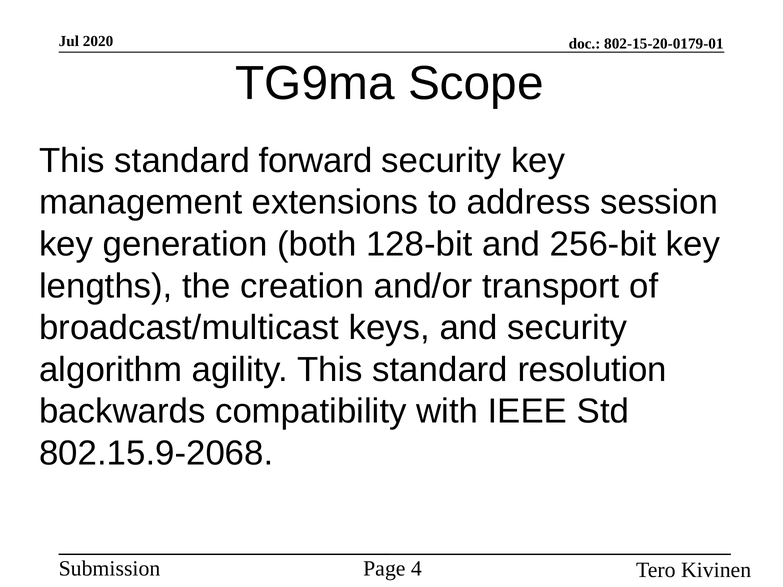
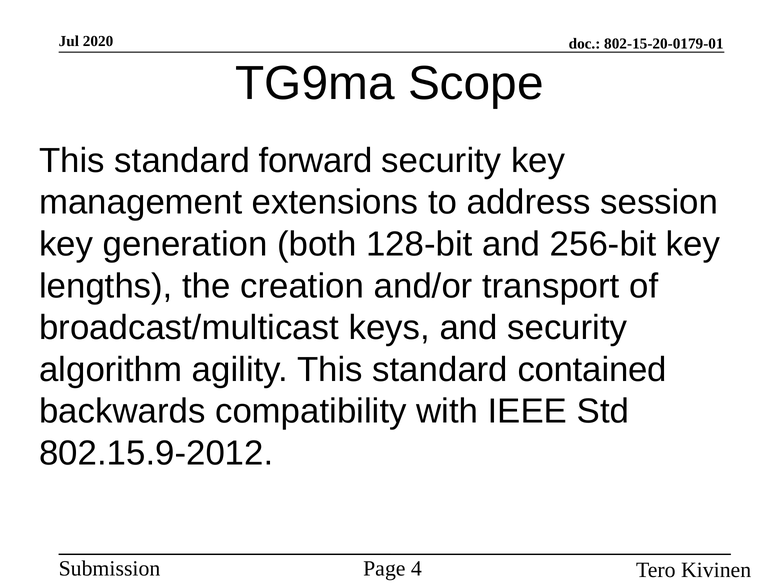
resolution: resolution -> contained (592, 370)
802.15.9-2068: 802.15.9-2068 -> 802.15.9-2012 (156, 453)
